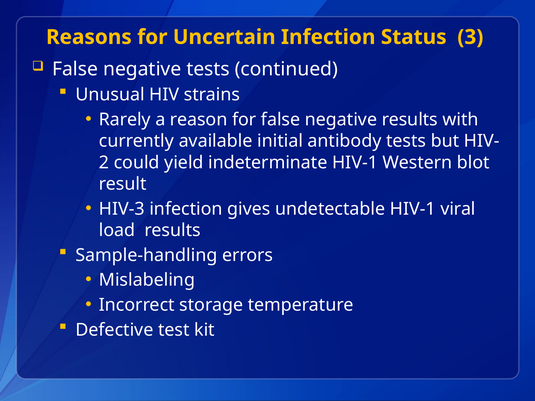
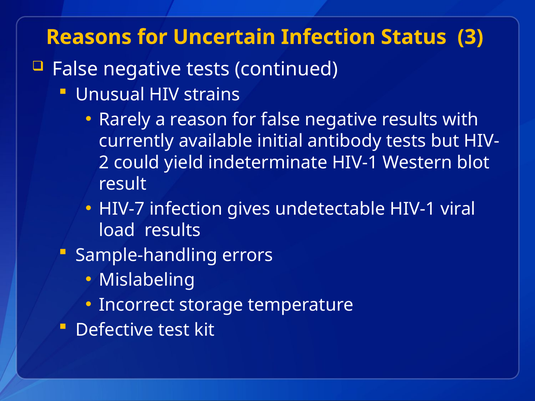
HIV-3: HIV-3 -> HIV-7 (122, 209)
